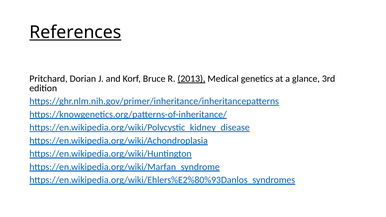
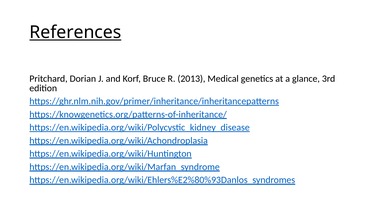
2013 underline: present -> none (191, 79)
